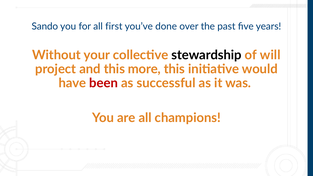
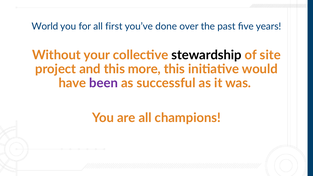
Sando: Sando -> World (45, 26)
will: will -> site (270, 55)
been colour: red -> purple (104, 83)
